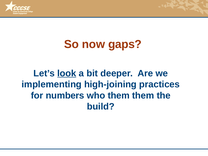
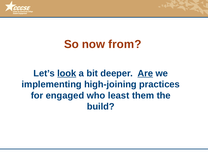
gaps: gaps -> from (125, 44)
Are underline: none -> present (145, 73)
numbers: numbers -> engaged (65, 96)
who them: them -> least (119, 96)
